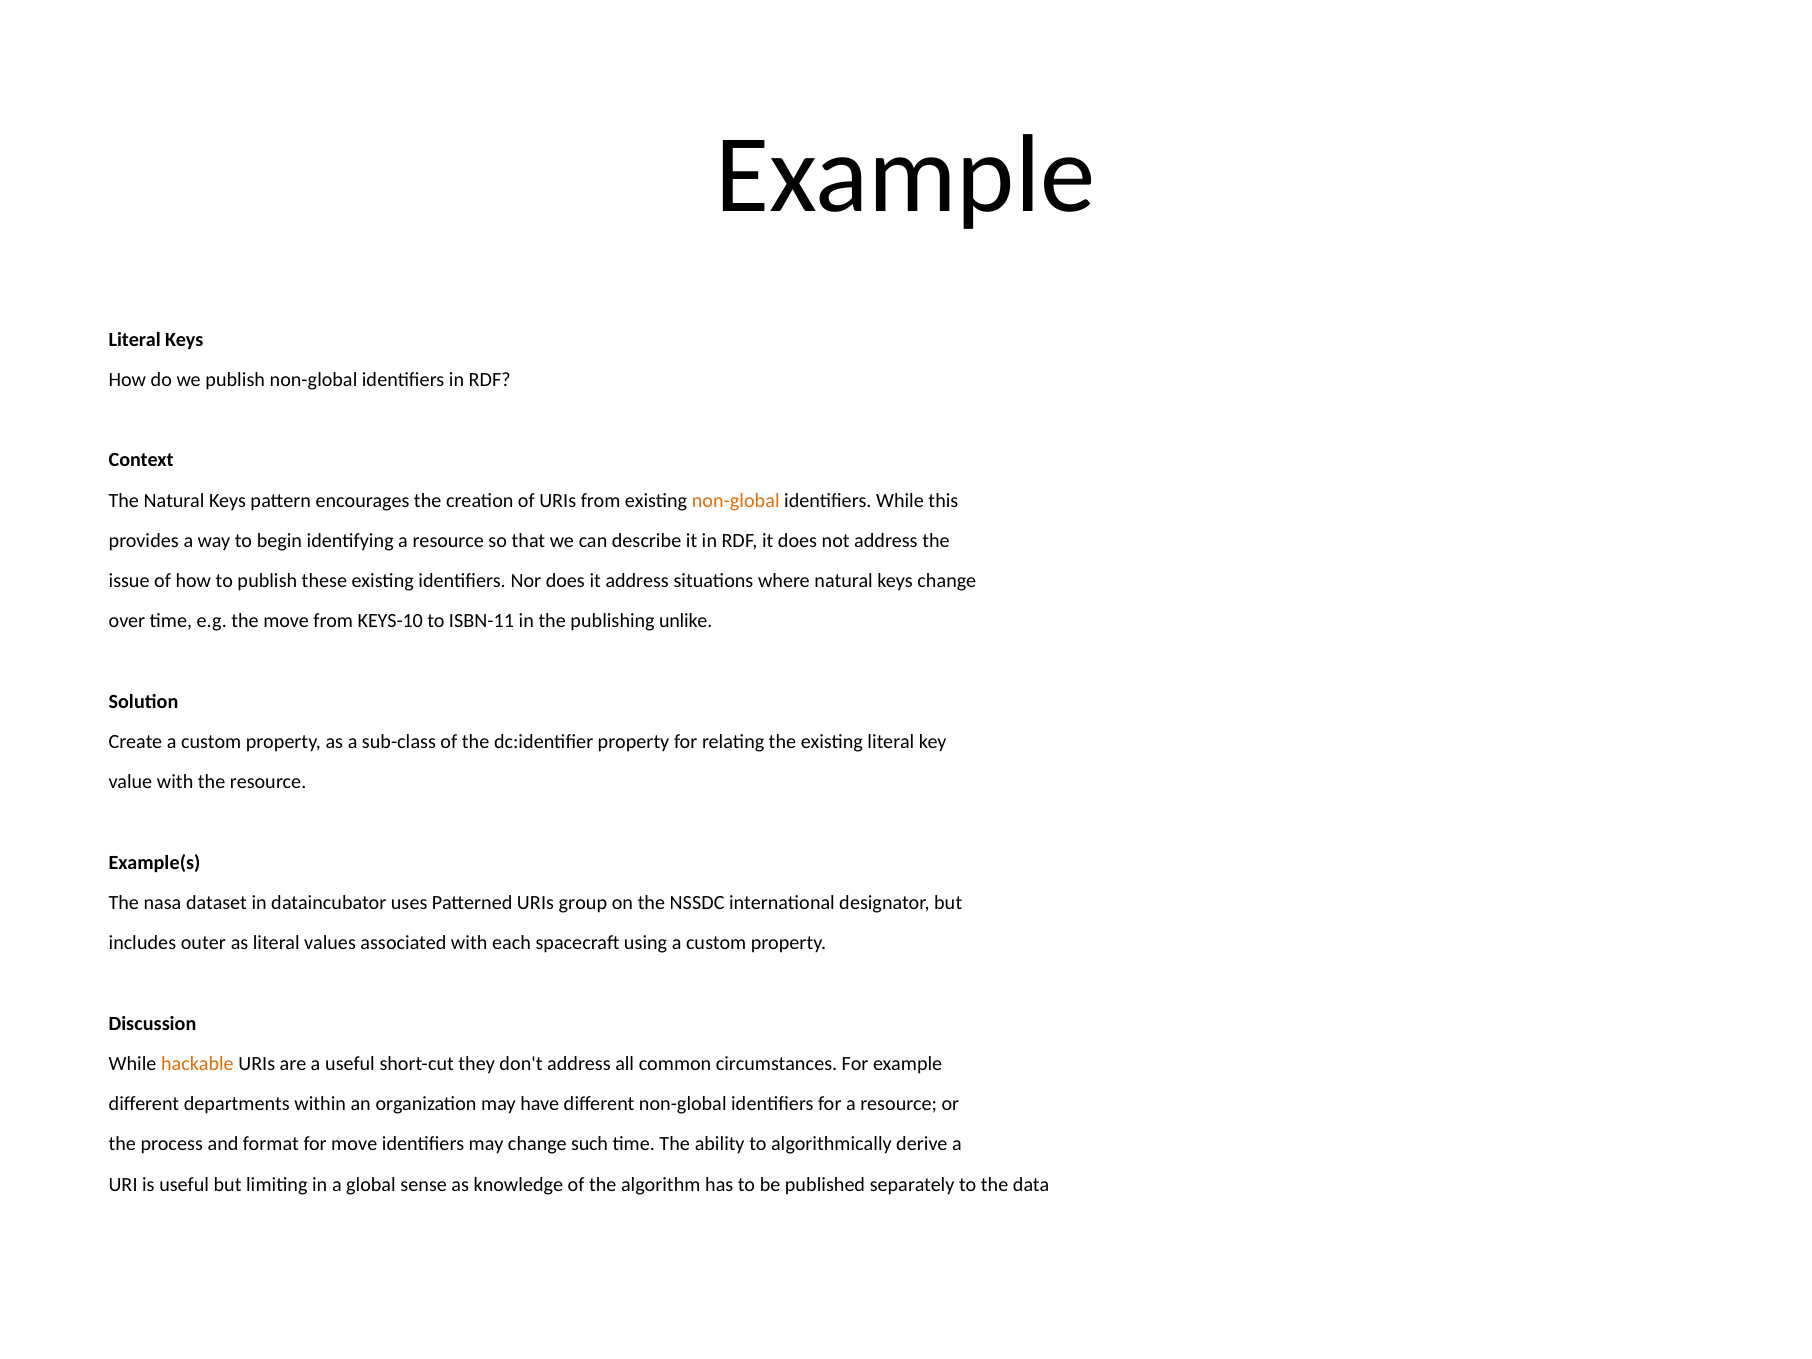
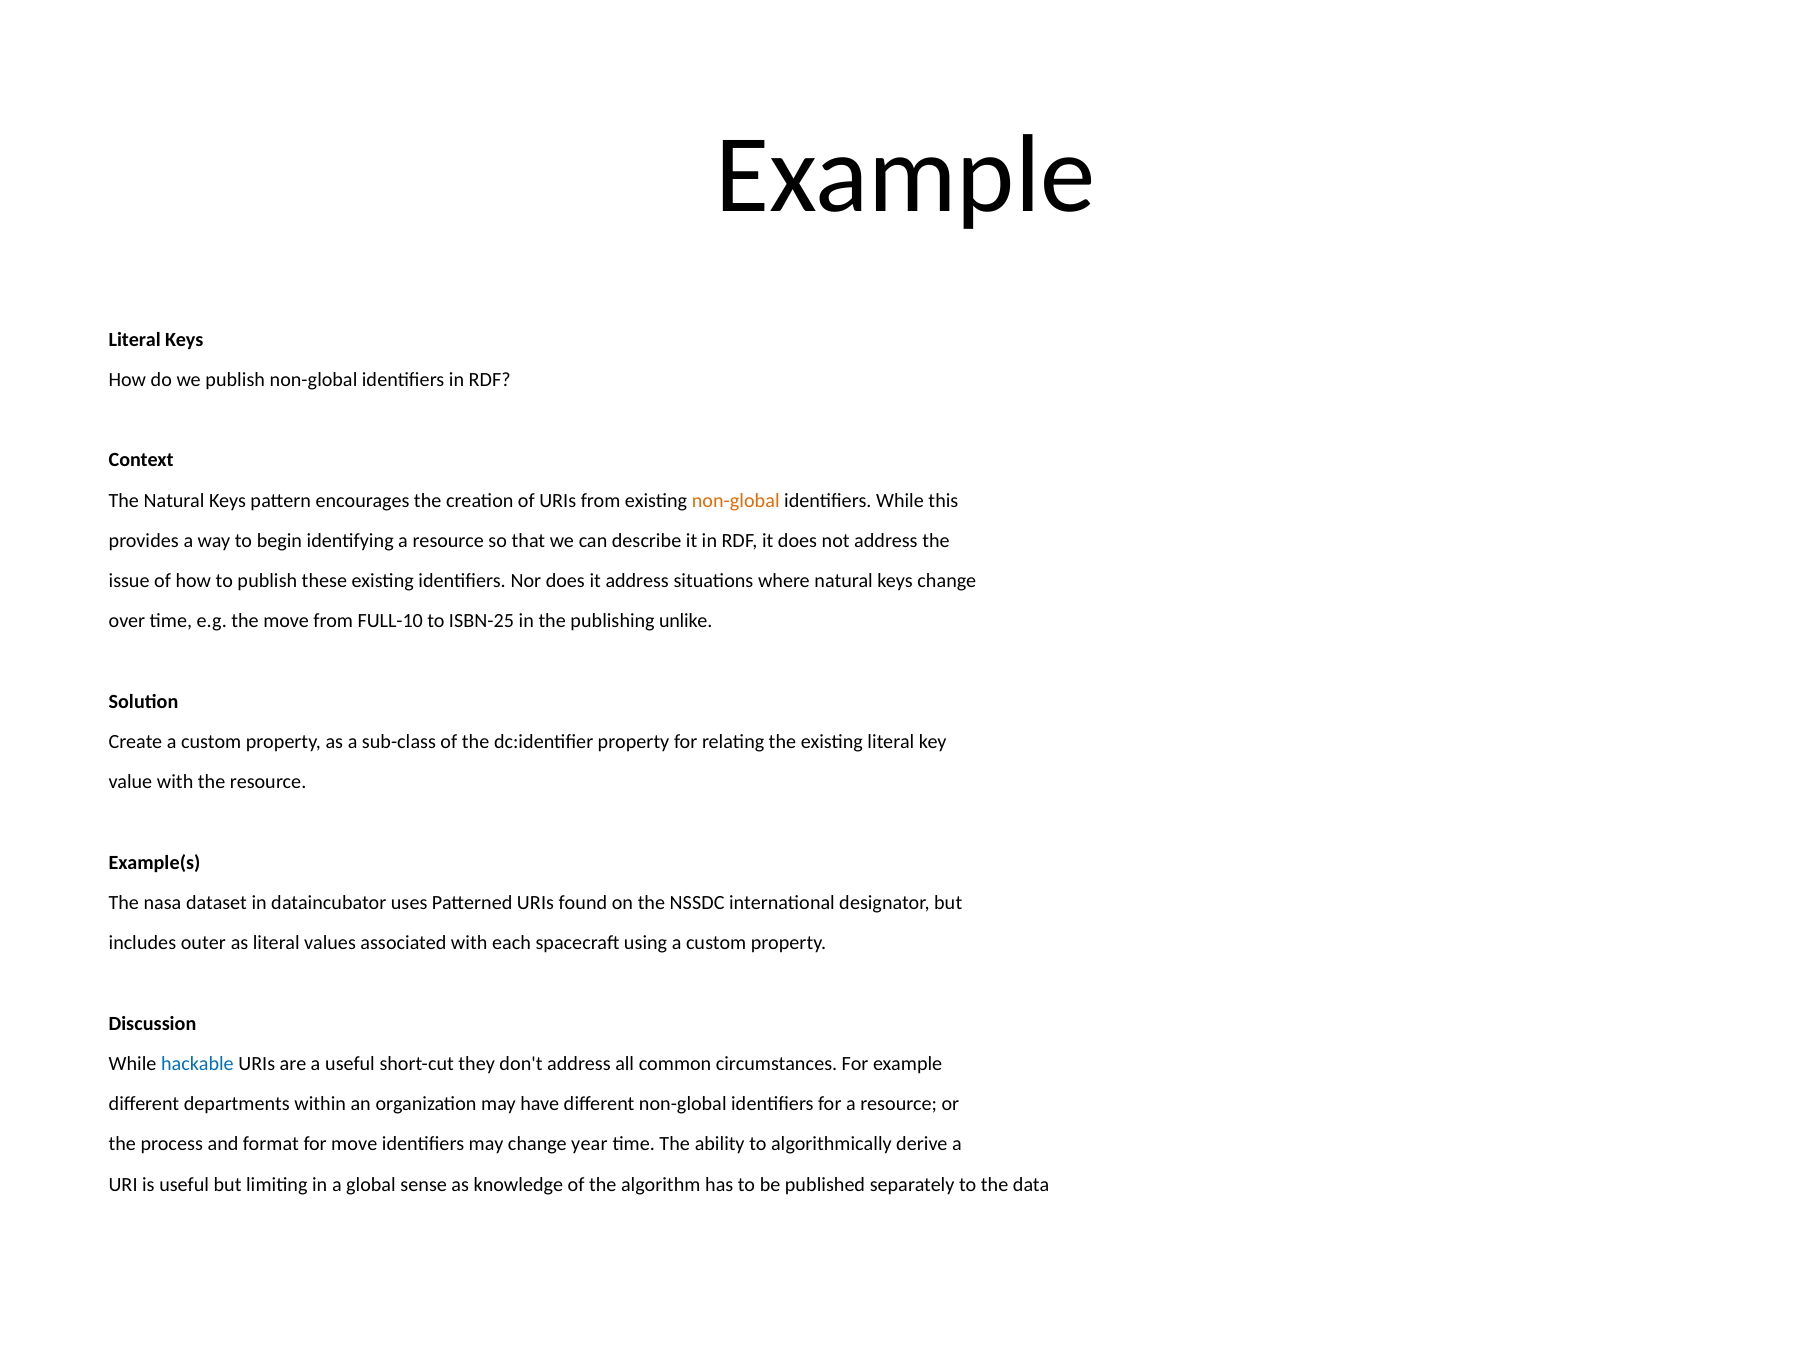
KEYS-10: KEYS-10 -> FULL-10 (390, 621)
ISBN-11: ISBN-11 -> ISBN-25 (481, 621)
group: group -> found (583, 903)
hackable colour: orange -> blue (197, 1064)
such: such -> year (589, 1144)
